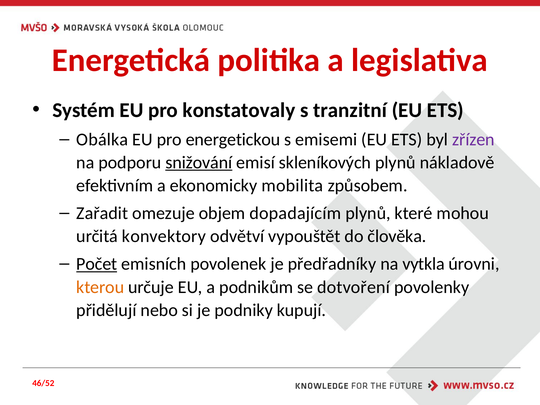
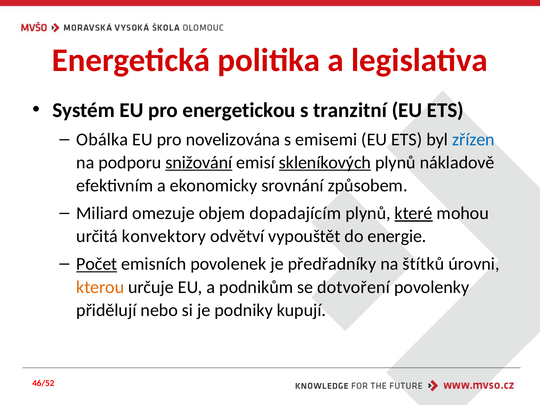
konstatovaly: konstatovaly -> energetickou (239, 110)
energetickou: energetickou -> novelizována (233, 139)
zřízen colour: purple -> blue (473, 139)
skleníkových underline: none -> present (325, 163)
mobilita: mobilita -> srovnání (293, 186)
Zařadit: Zařadit -> Miliard (102, 213)
které underline: none -> present (414, 213)
člověka: člověka -> energie (397, 236)
vytkla: vytkla -> štítků (423, 264)
